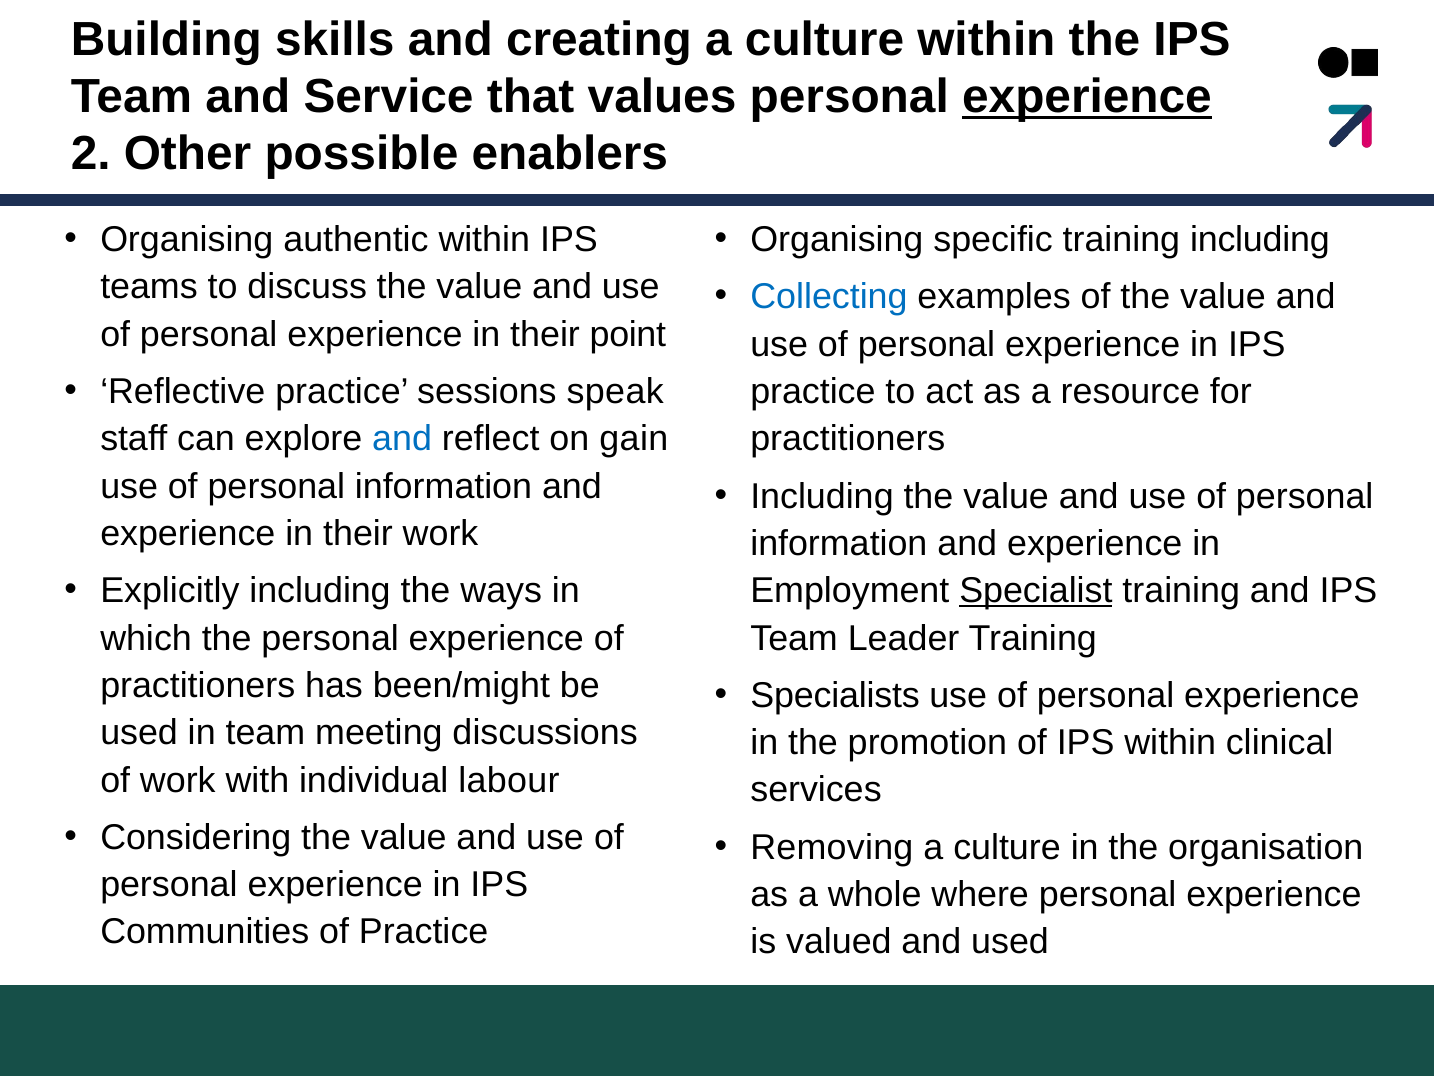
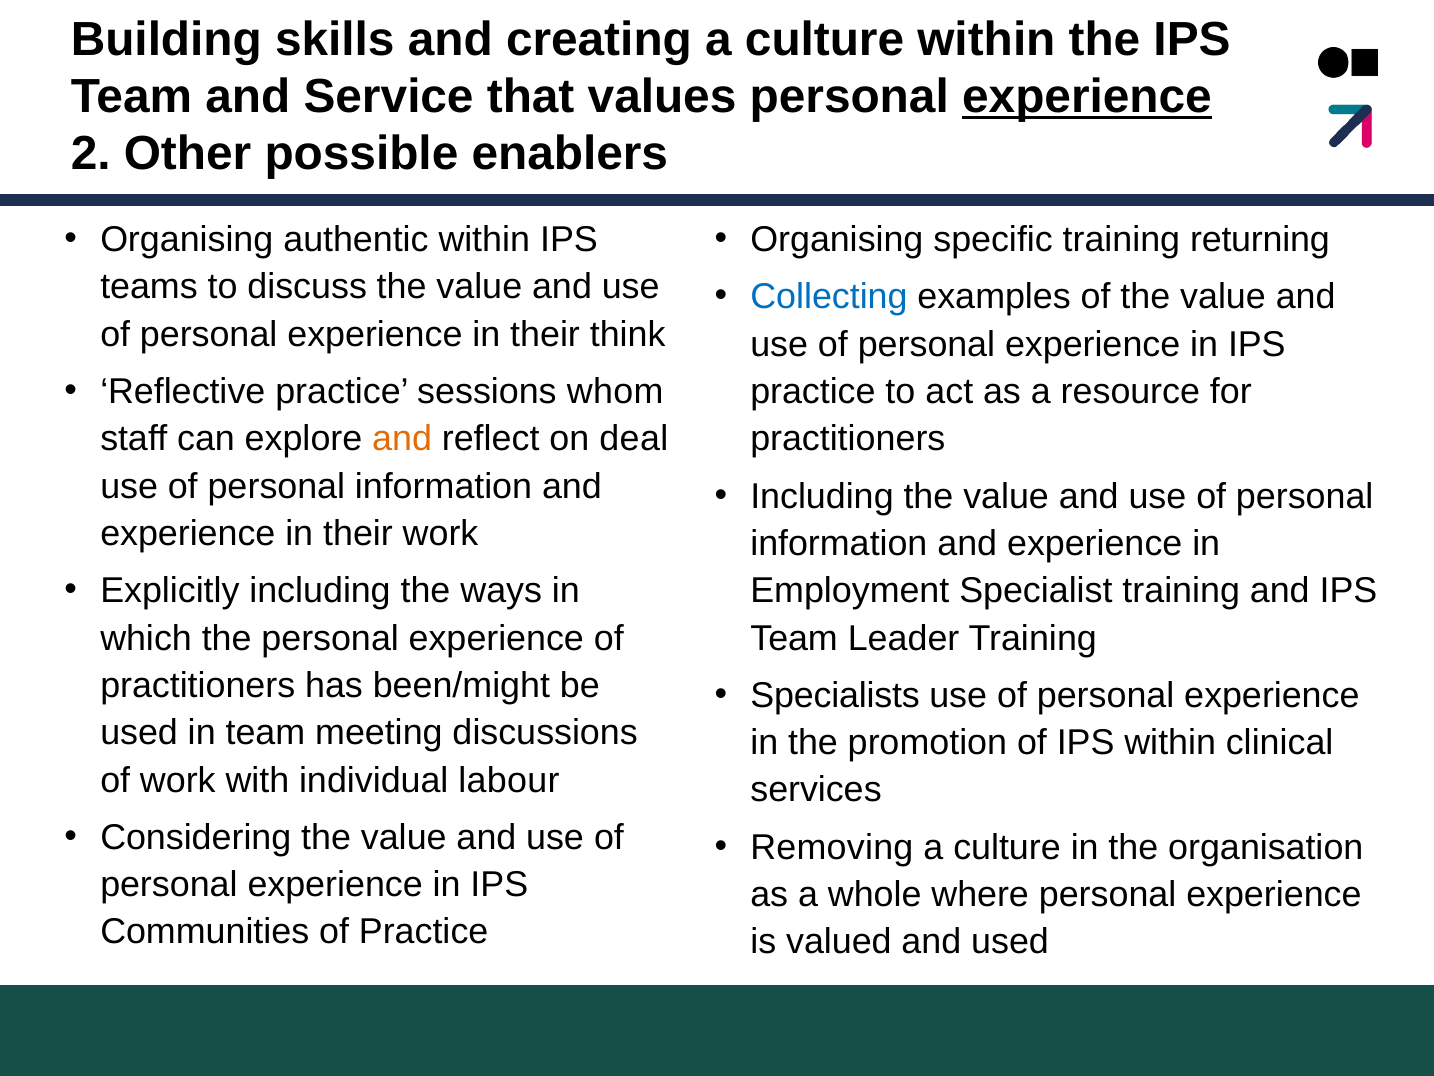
training including: including -> returning (1260, 240)
point: point -> think (628, 334)
speak: speak -> whom (615, 391)
and colour: blue -> orange (402, 439)
gain: gain -> deal (634, 439)
Specialist underline: present -> none (1036, 591)
